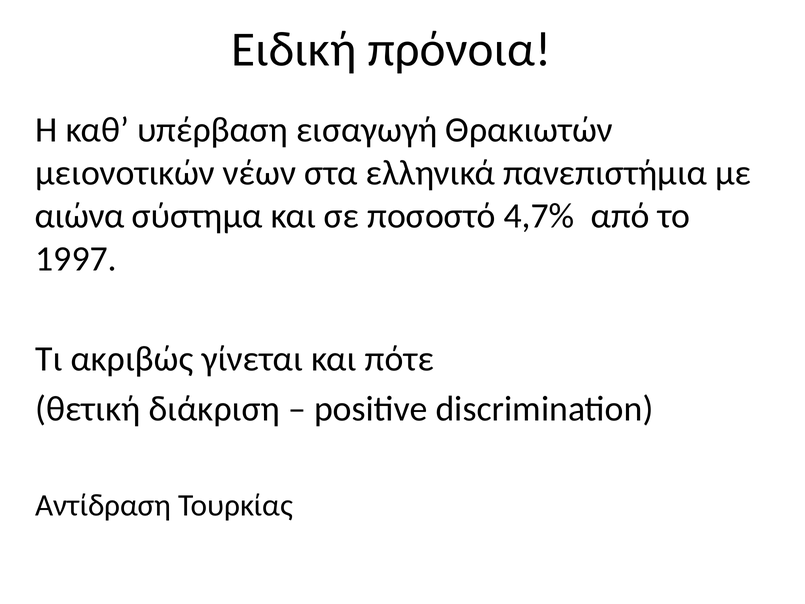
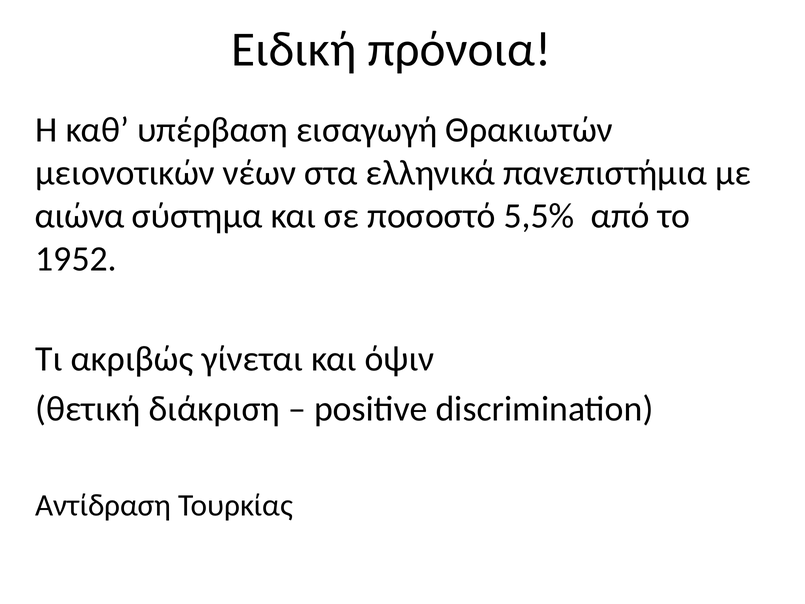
4,7%: 4,7% -> 5,5% (539, 216)
1997: 1997 -> 1952 (76, 259)
πότε: πότε -> όψιν (399, 359)
